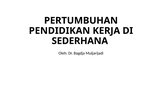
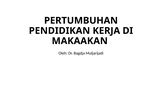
SEDERHANA: SEDERHANA -> MAKAAKAN (80, 41)
